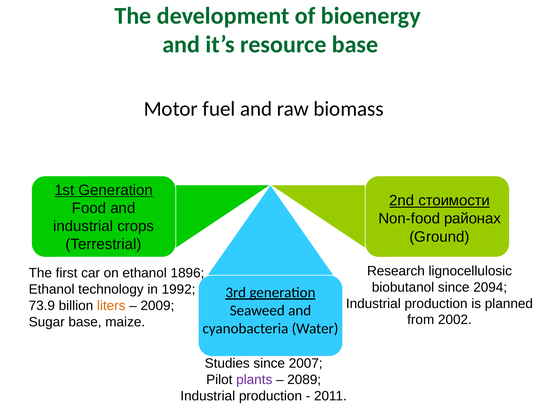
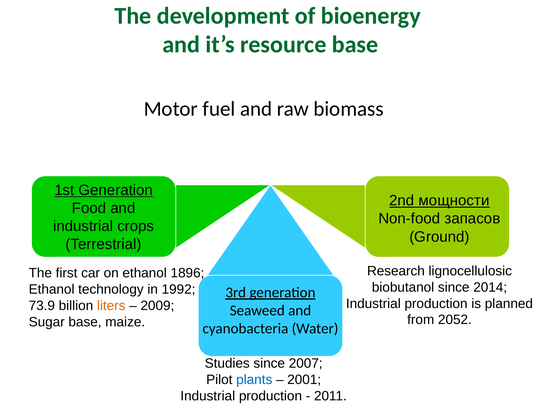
стоимости: стоимости -> мощности (454, 200)
районах: районах -> запасов (472, 219)
2094: 2094 -> 2014 (490, 287)
2002: 2002 -> 2052 (455, 320)
plants colour: purple -> blue (254, 379)
2089: 2089 -> 2001 (304, 379)
